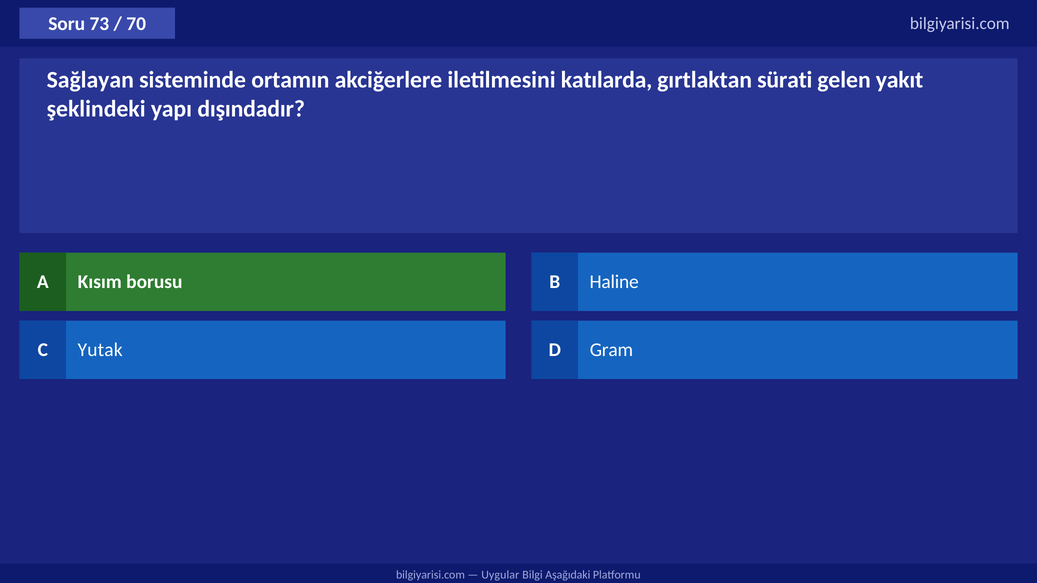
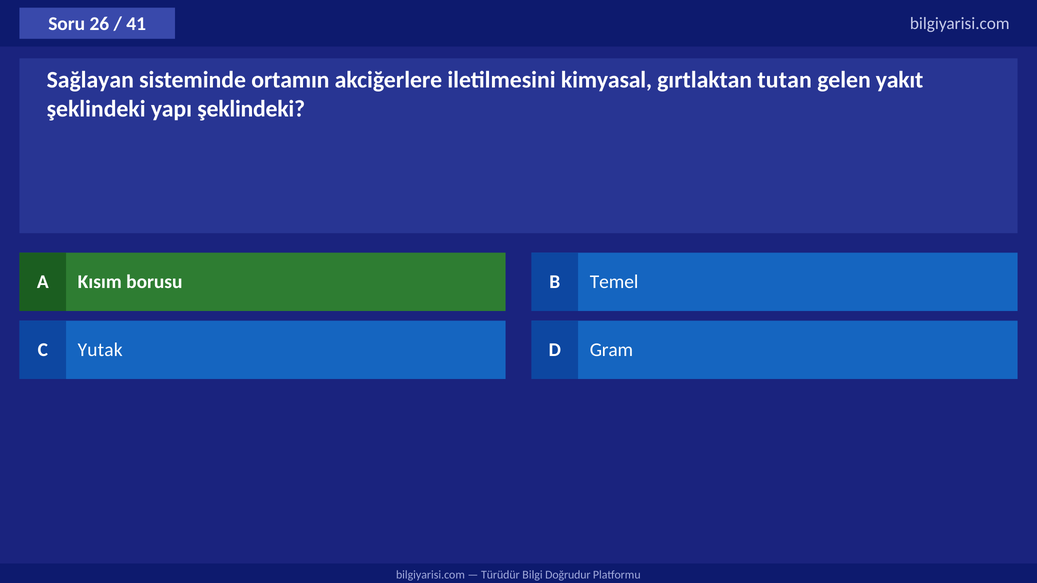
73: 73 -> 26 (99, 24)
70: 70 -> 41 (136, 24)
katılarda: katılarda -> kimyasal (607, 80)
sürati: sürati -> tutan (785, 80)
yapı dışındadır: dışındadır -> şeklindeki (251, 109)
Haline: Haline -> Temel (614, 282)
Uygular: Uygular -> Türüdür (500, 575)
Aşağıdaki: Aşağıdaki -> Doğrudur (568, 575)
